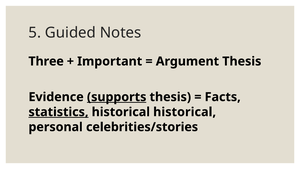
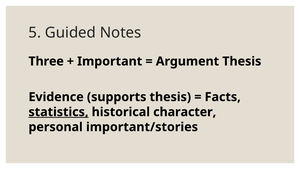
supports underline: present -> none (117, 97)
historical historical: historical -> character (185, 112)
celebrities/stories: celebrities/stories -> important/stories (142, 127)
